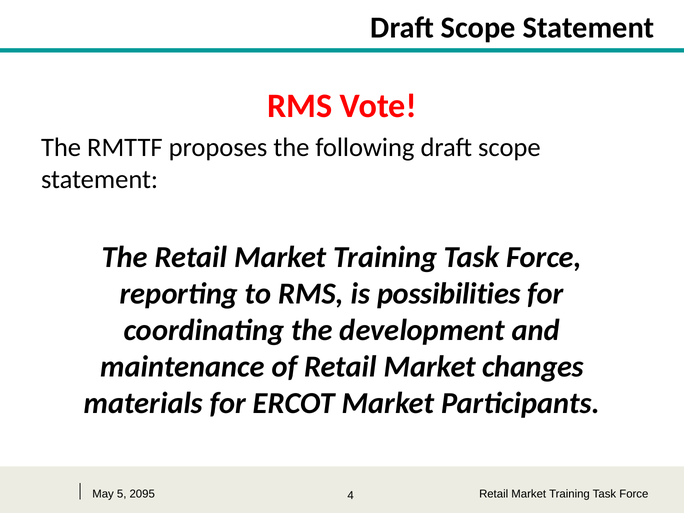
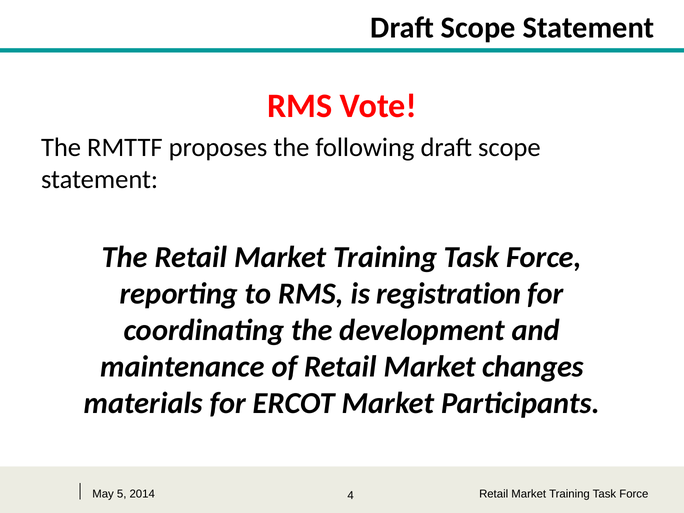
possibilities: possibilities -> registration (449, 294)
2095: 2095 -> 2014 (142, 494)
